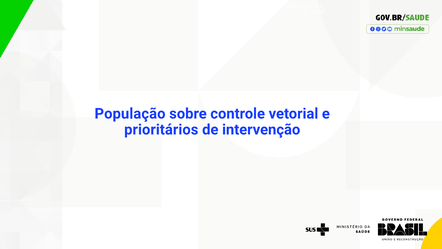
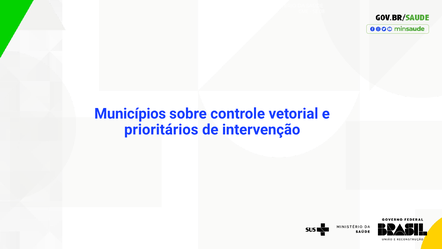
População: População -> Municípios (130, 114)
